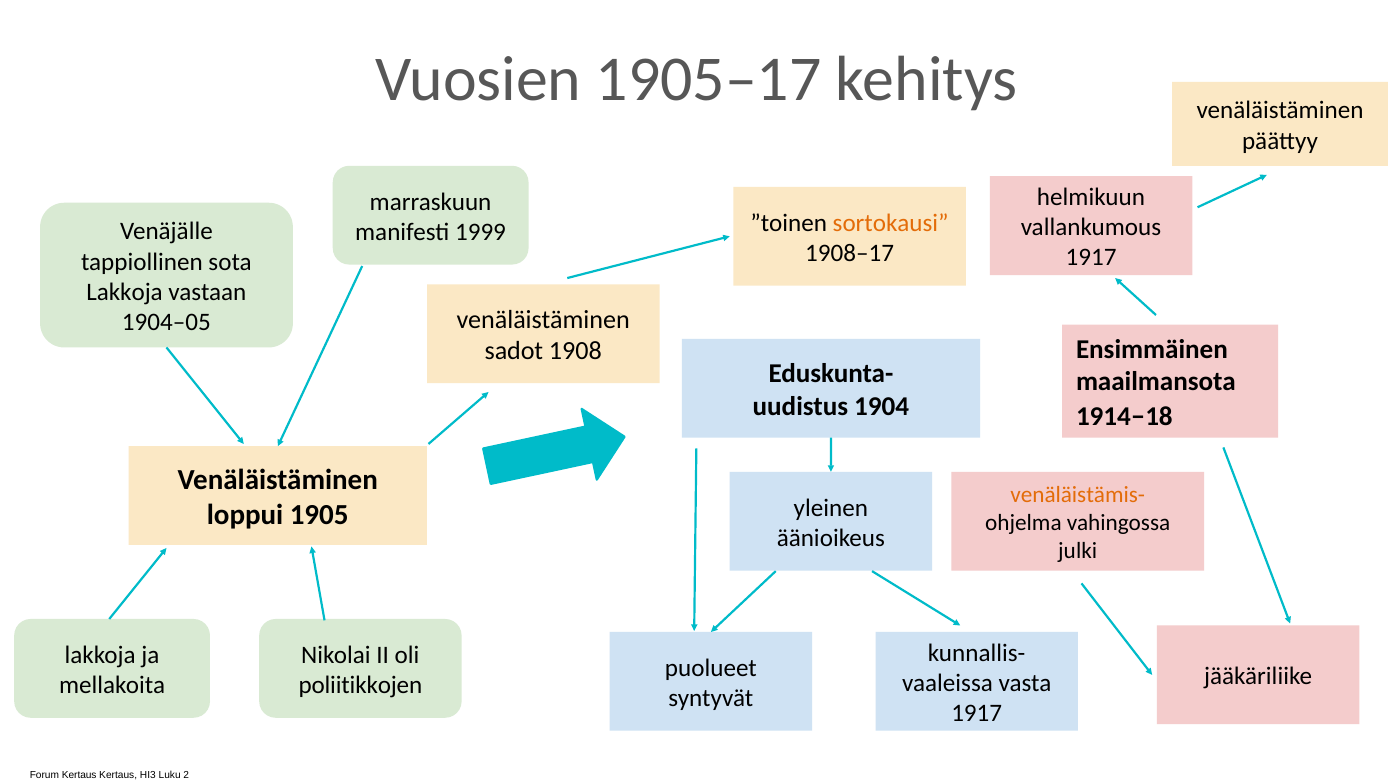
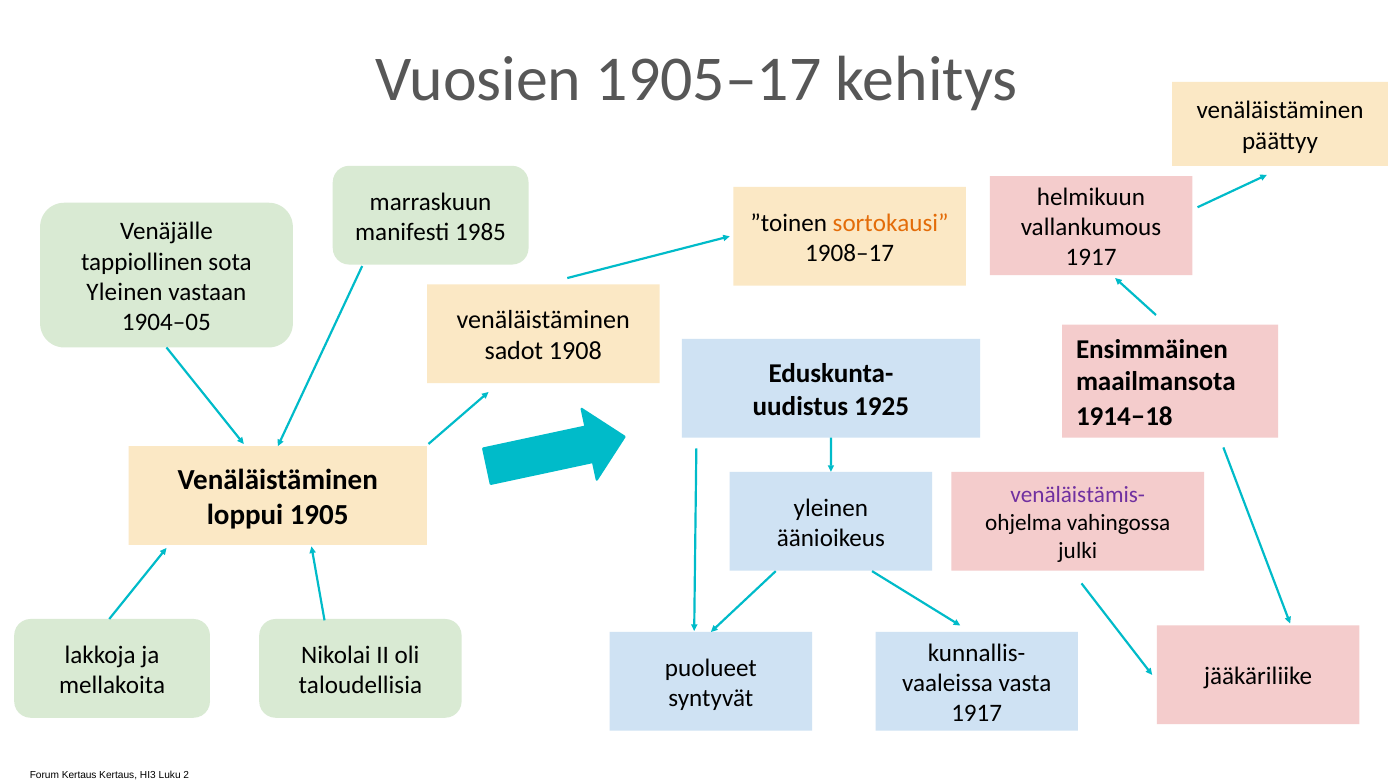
1999: 1999 -> 1985 (480, 232)
Lakkoja: Lakkoja -> Yleinen (124, 292)
1904: 1904 -> 1925 (882, 406)
venäläistämis- colour: orange -> purple (1078, 495)
poliitikkojen: poliitikkojen -> taloudellisia (360, 685)
